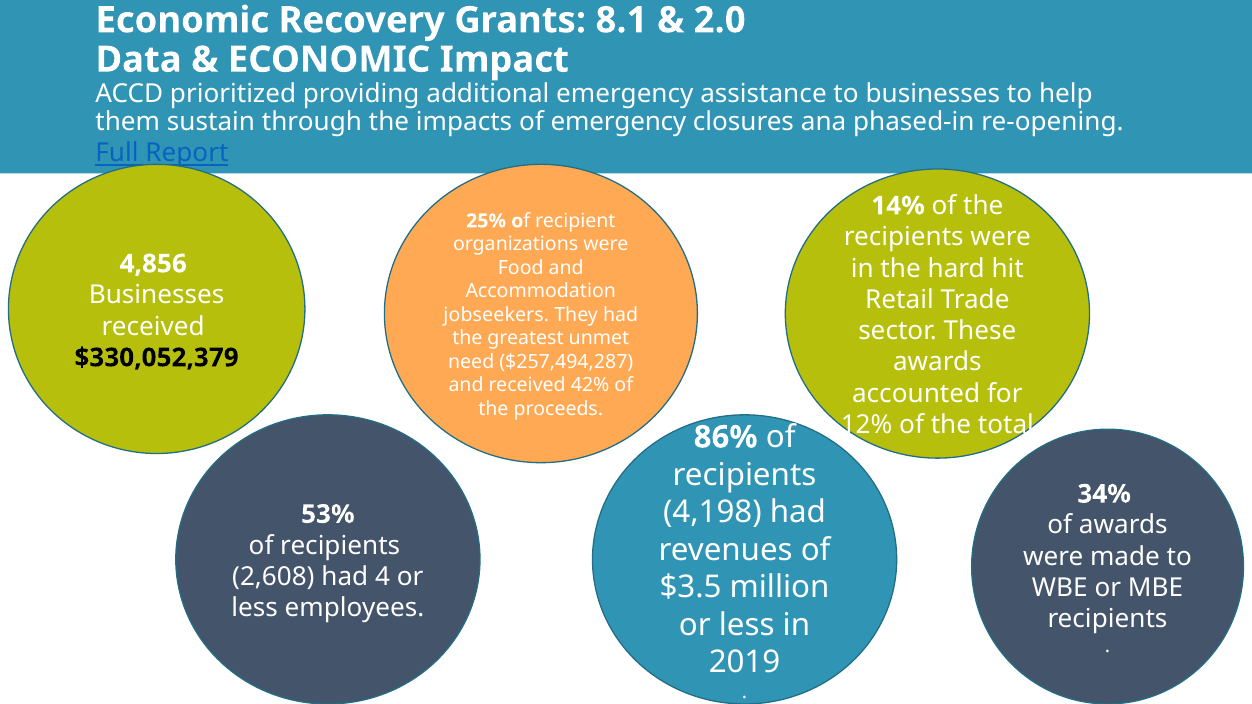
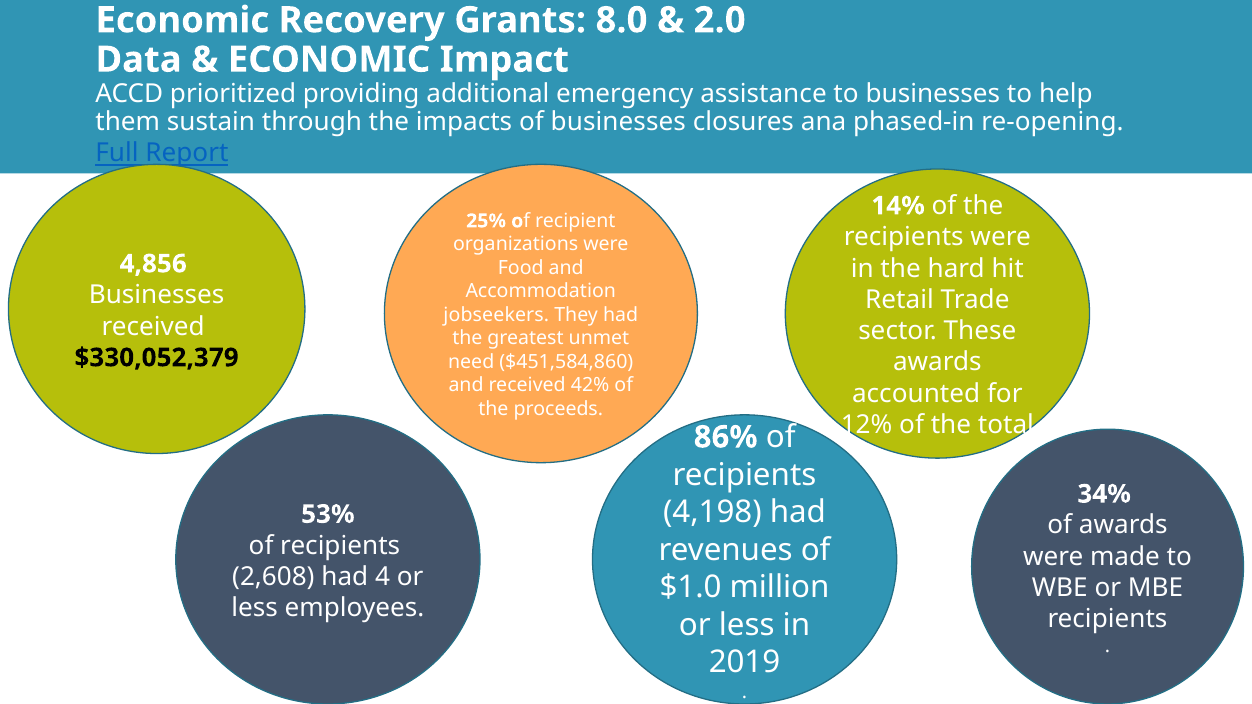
8.1: 8.1 -> 8.0 (622, 20)
of emergency: emergency -> businesses (618, 122)
$257,494,287: $257,494,287 -> $451,584,860 (566, 362)
$3.5: $3.5 -> $1.0 (691, 588)
